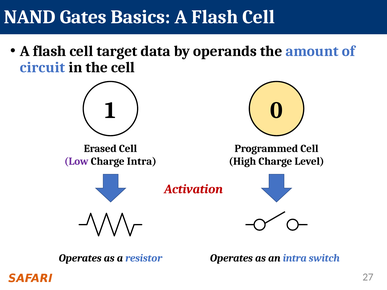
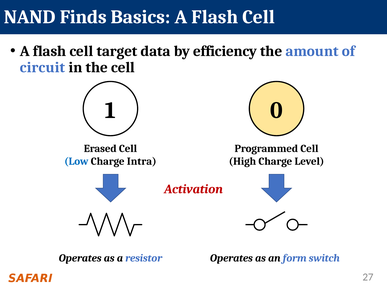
Gates: Gates -> Finds (83, 17)
operands: operands -> efficiency (225, 51)
Low colour: purple -> blue (76, 161)
an intra: intra -> form (295, 258)
